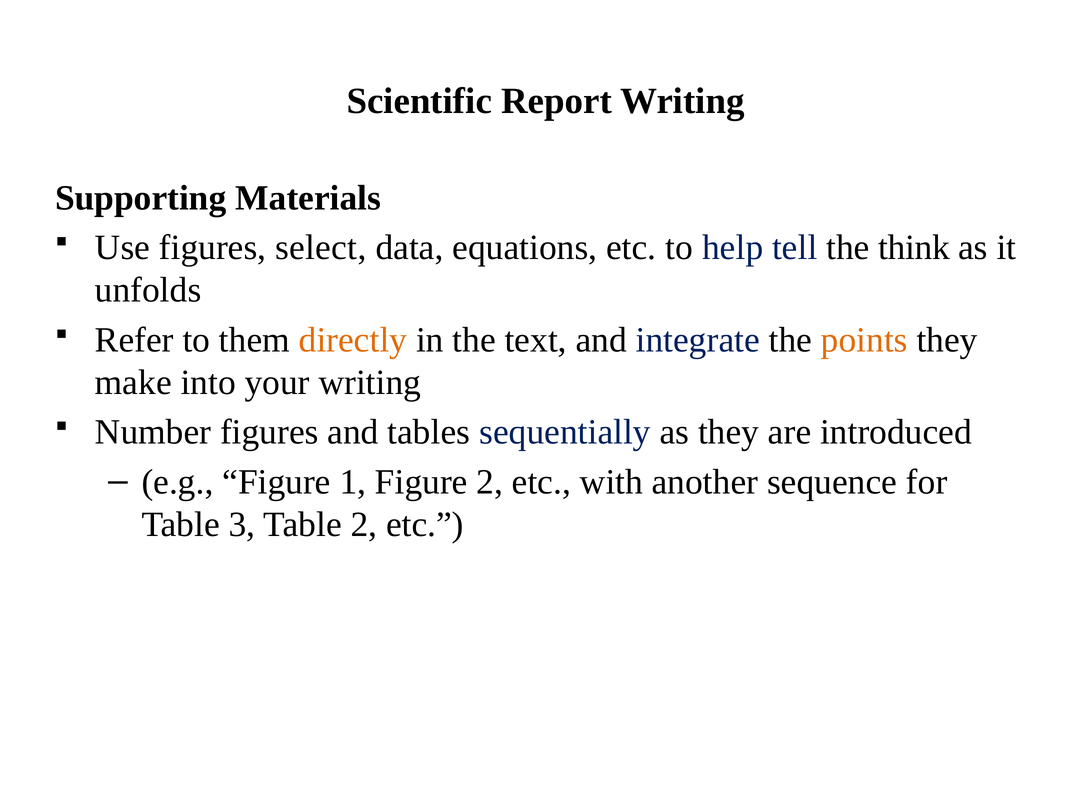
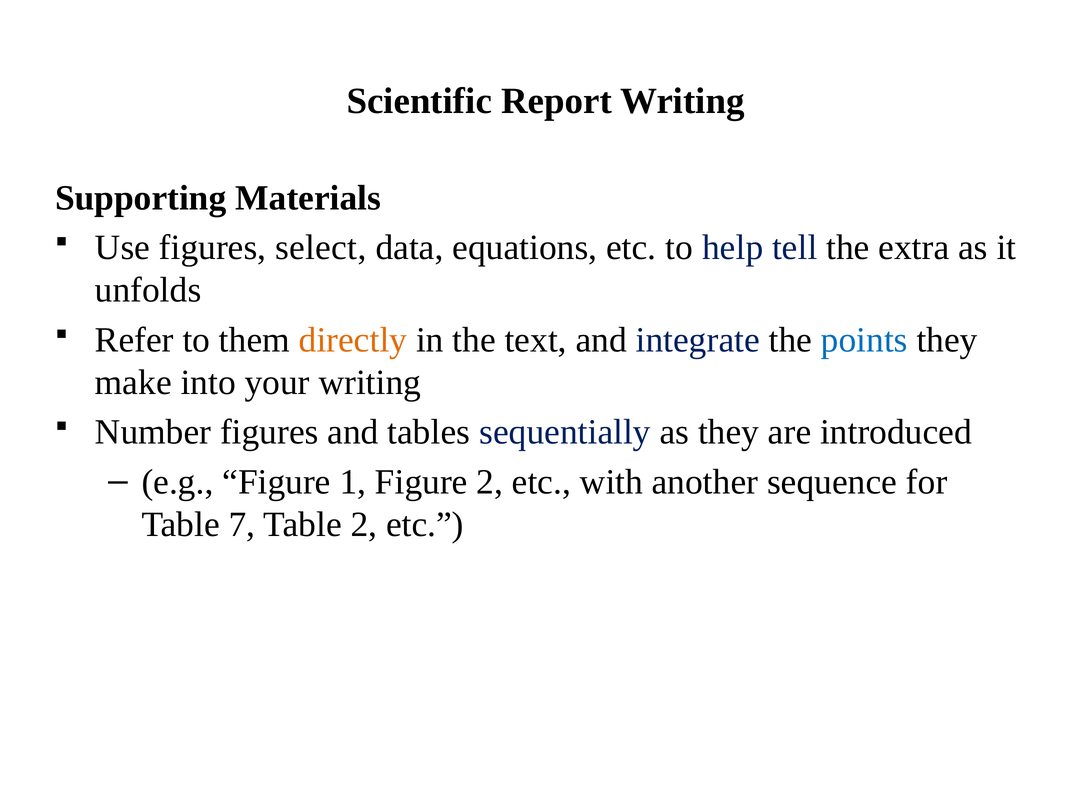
think: think -> extra (914, 247)
points colour: orange -> blue (864, 340)
3: 3 -> 7 (242, 524)
